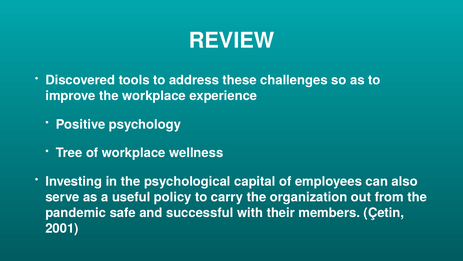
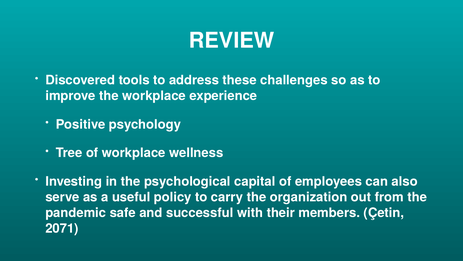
2001: 2001 -> 2071 (62, 228)
